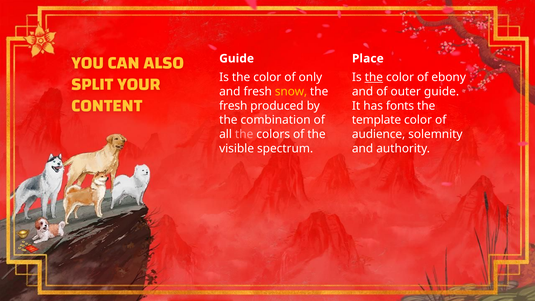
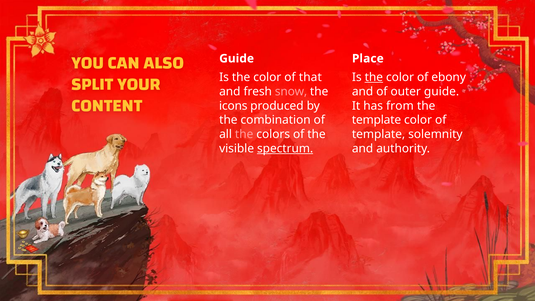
only: only -> that (310, 77)
snow colour: yellow -> pink (291, 92)
fresh: fresh -> icons (233, 106)
fonts: fonts -> from (400, 106)
audience: audience -> template (379, 134)
spectrum underline: none -> present (285, 149)
